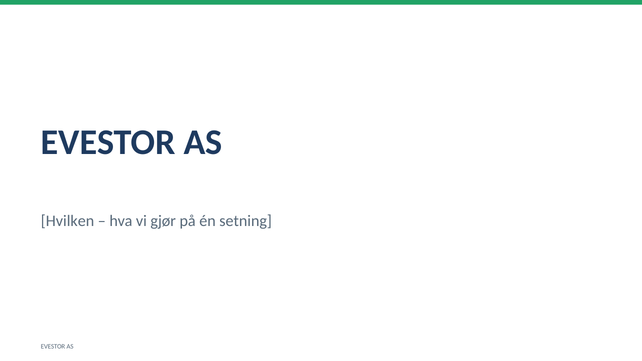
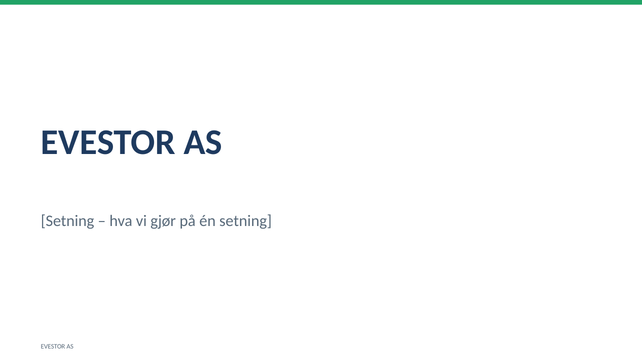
Hvilken: Hvilken -> Setning (68, 221)
